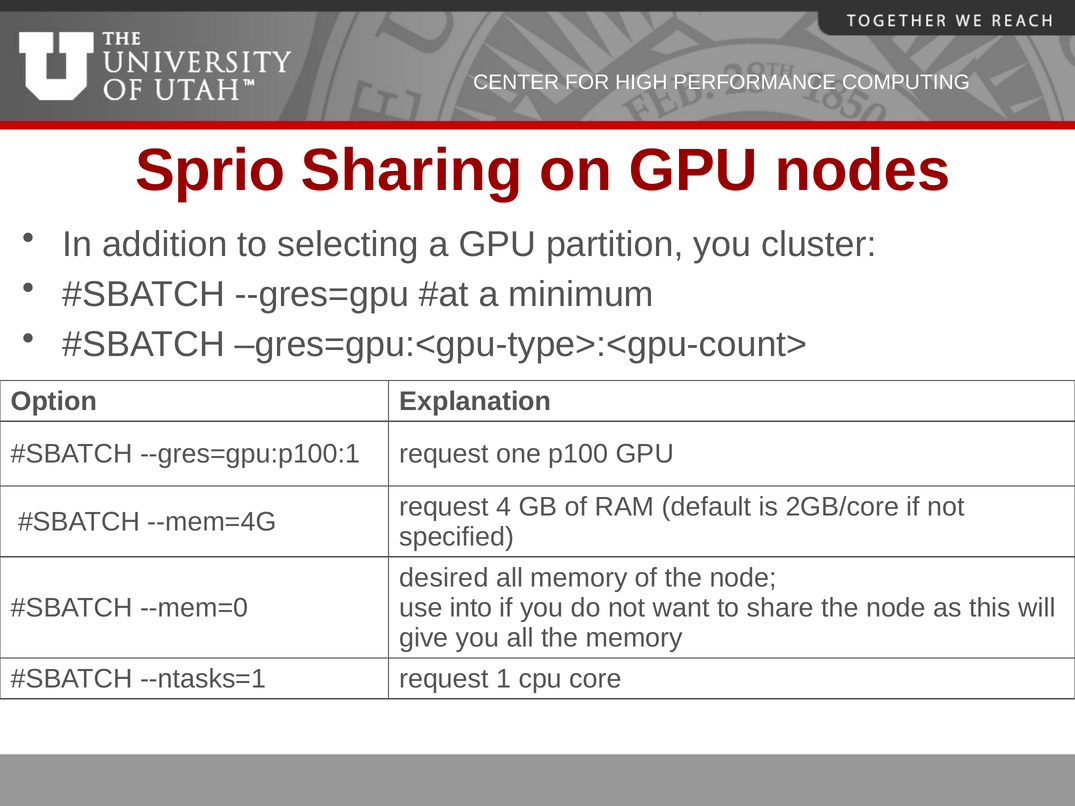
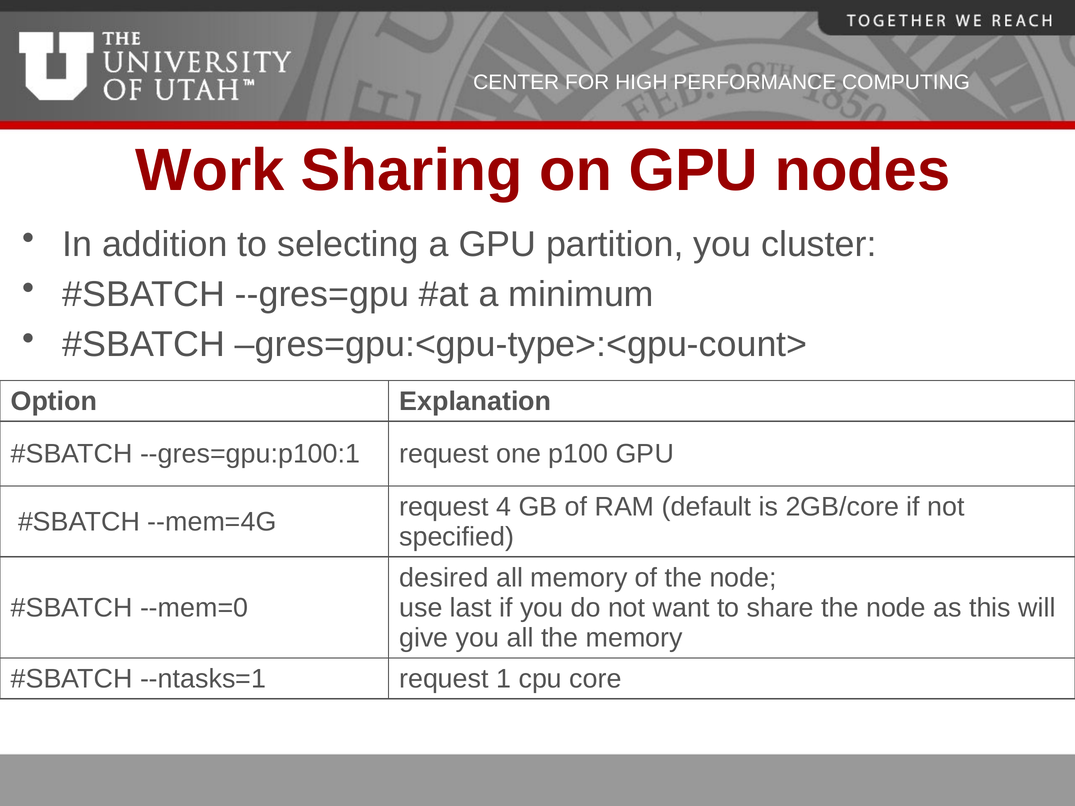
Sprio: Sprio -> Work (210, 171)
into: into -> last (471, 608)
